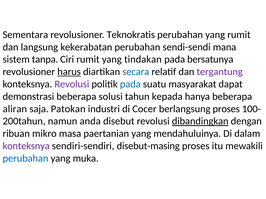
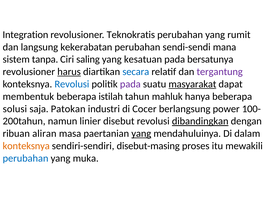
Sementara: Sementara -> Integration (25, 35)
Ciri rumit: rumit -> saling (88, 60)
tindakan: tindakan -> kesatuan (143, 60)
Revolusi colour: purple -> blue (72, 84)
pada colour: blue -> purple (130, 84)
masyarakat underline: none -> present (192, 84)
demonstrasi: demonstrasi -> membentuk (28, 97)
solusi: solusi -> istilah (111, 97)
kepada: kepada -> mahluk (167, 97)
aliran: aliran -> solusi (15, 109)
berlangsung proses: proses -> power (226, 109)
anda: anda -> linier (90, 121)
mikro: mikro -> aliran (44, 134)
yang underline: none -> present (141, 134)
konteksnya colour: purple -> orange (26, 146)
